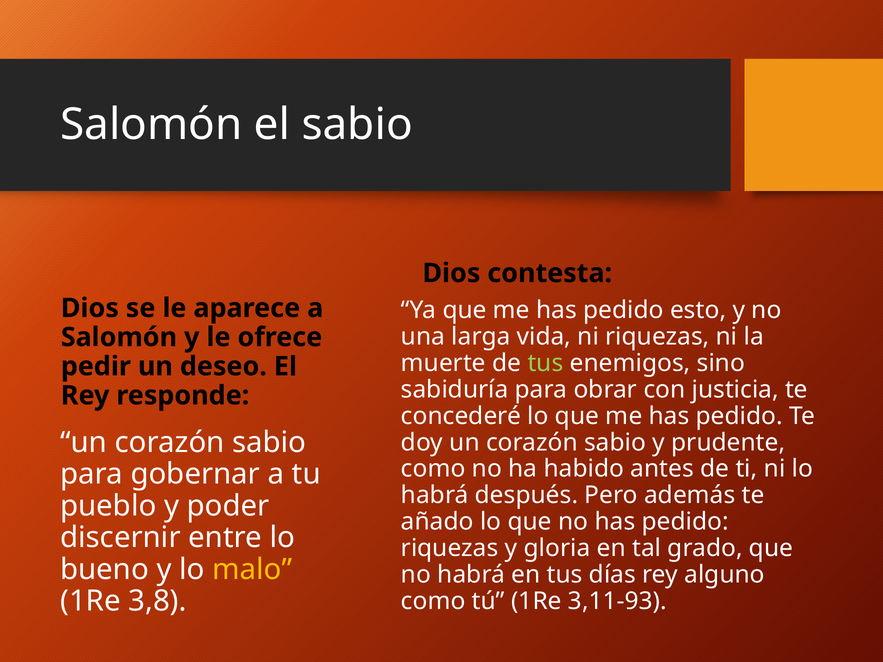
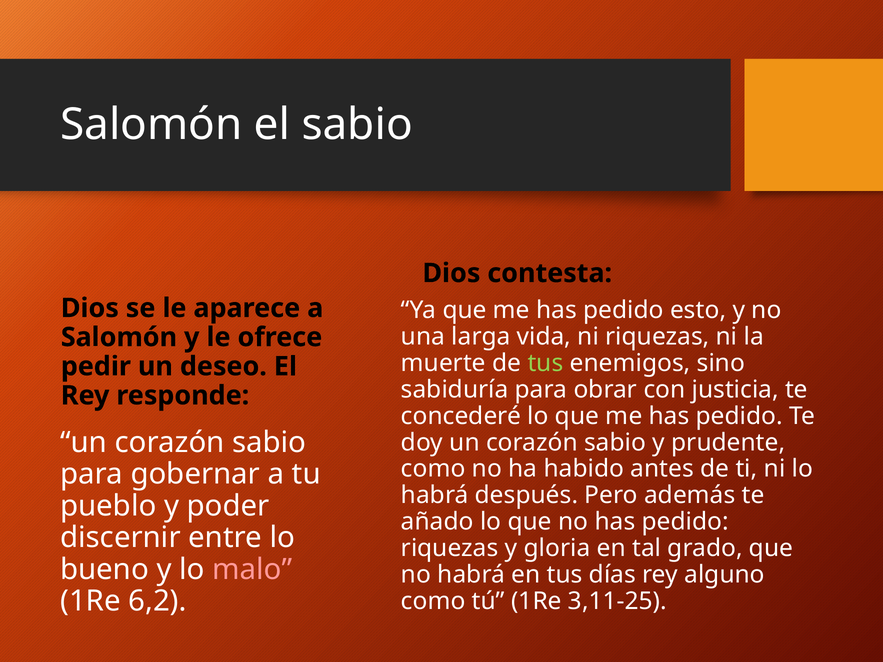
malo colour: yellow -> pink (252, 570)
3,8: 3,8 -> 6,2 (157, 601)
3,11-93: 3,11-93 -> 3,11-25 (617, 602)
